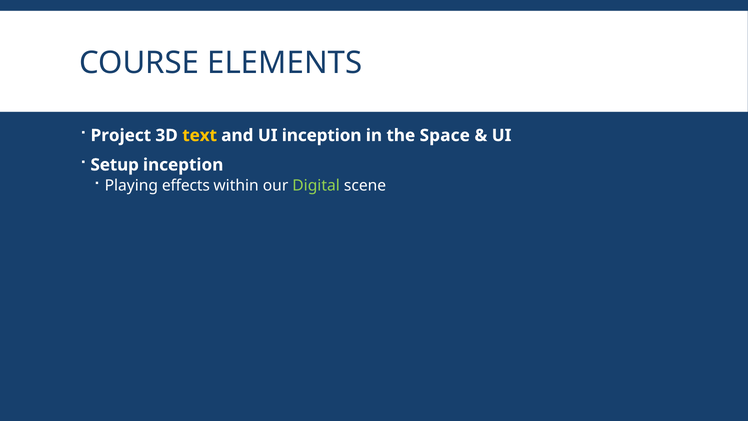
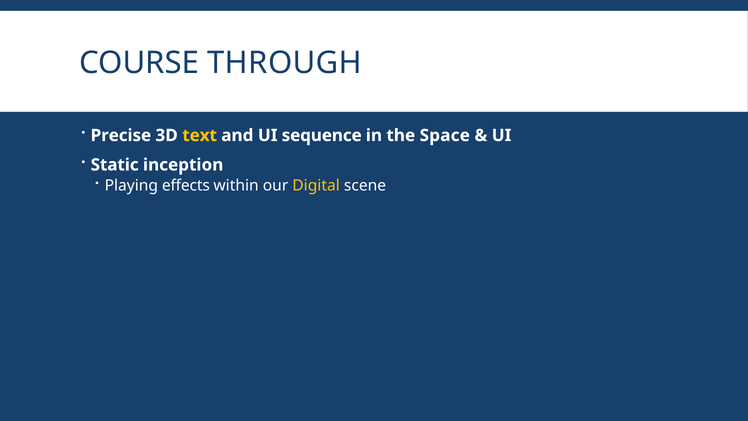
ELEMENTS: ELEMENTS -> THROUGH (285, 63)
Project: Project -> Precise (121, 135)
UI inception: inception -> sequence (322, 135)
Setup: Setup -> Static (115, 165)
Digital colour: light green -> yellow (316, 186)
